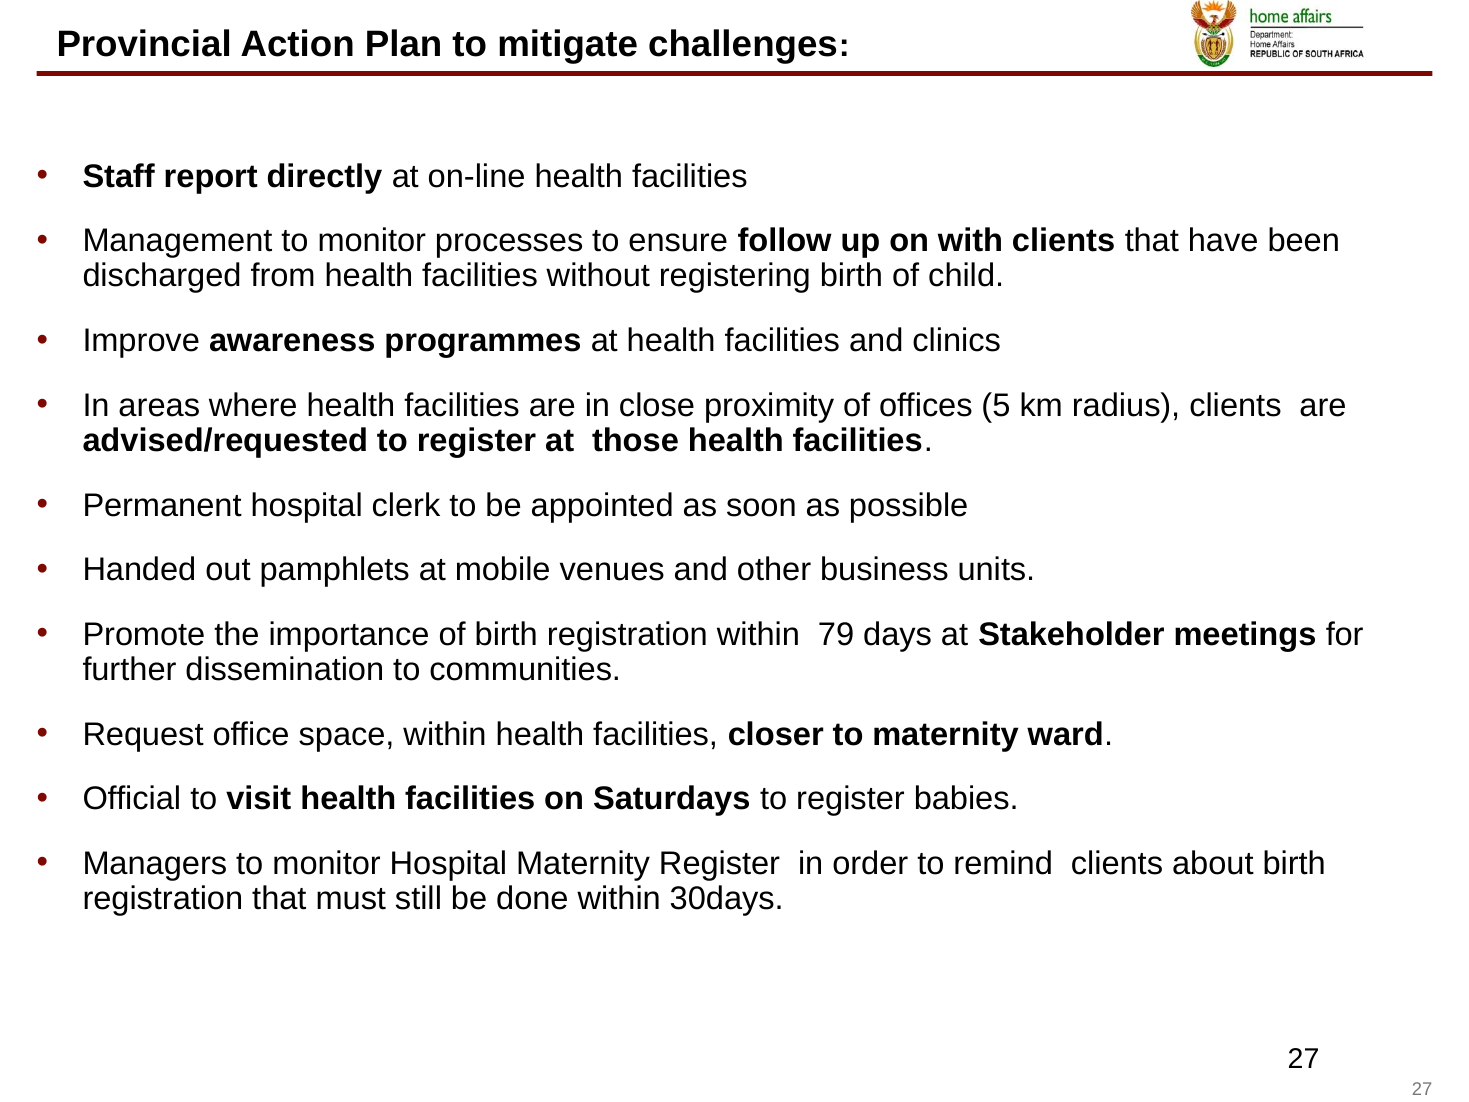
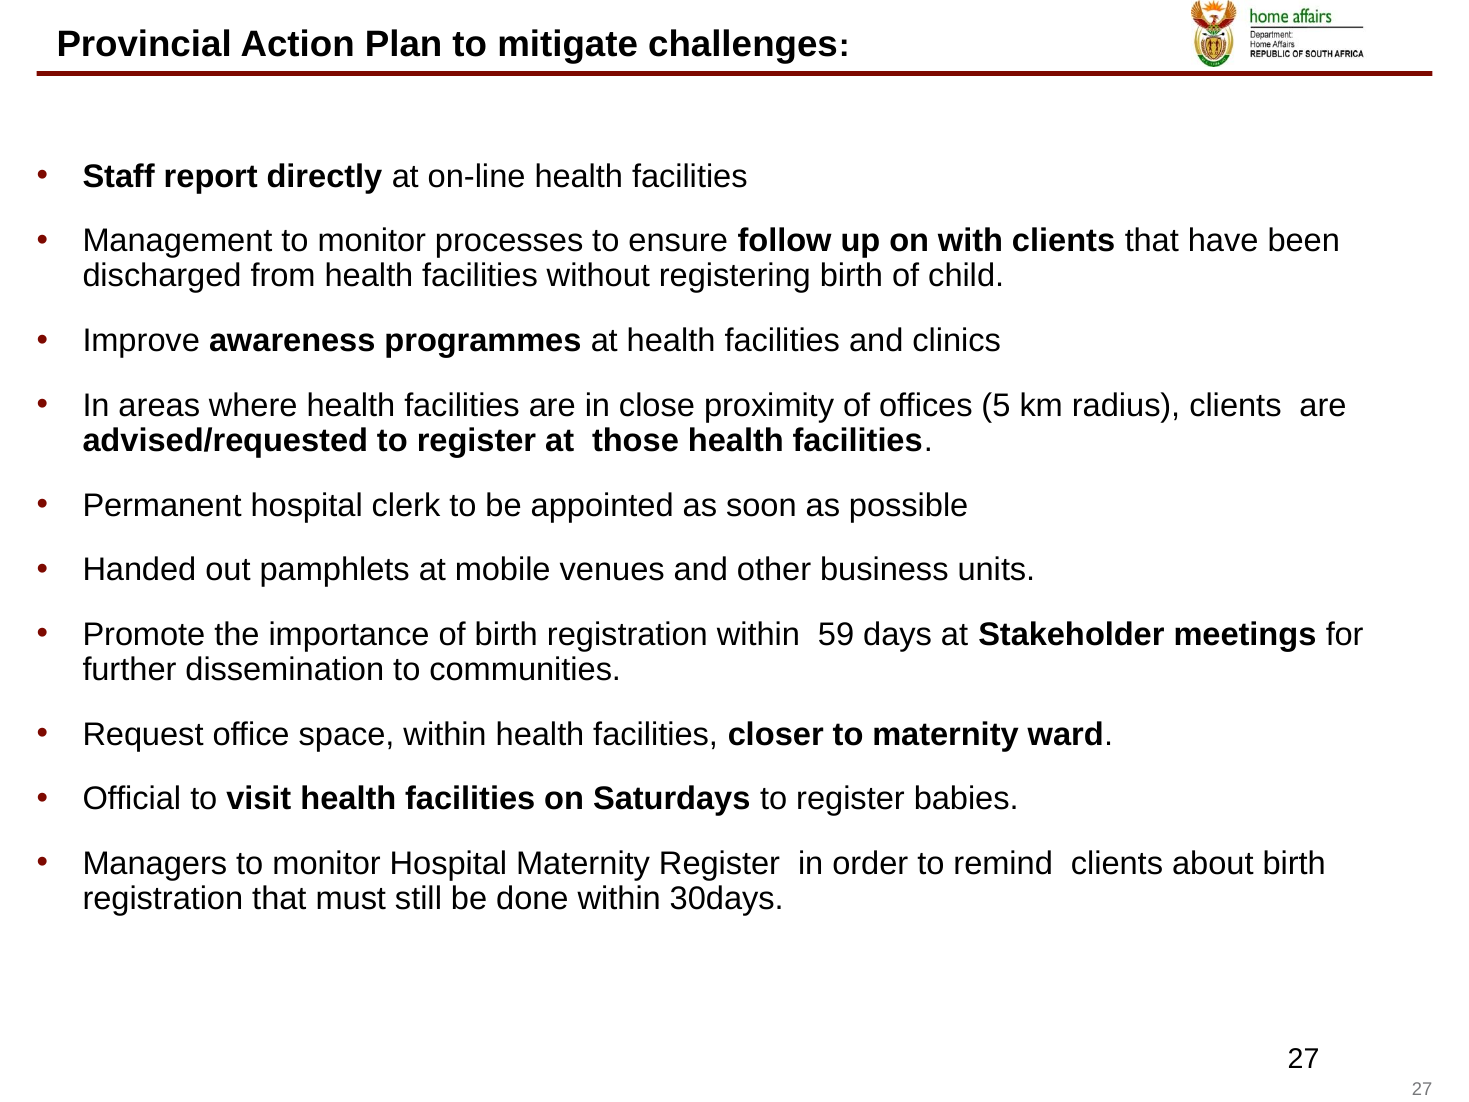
79: 79 -> 59 (836, 634)
